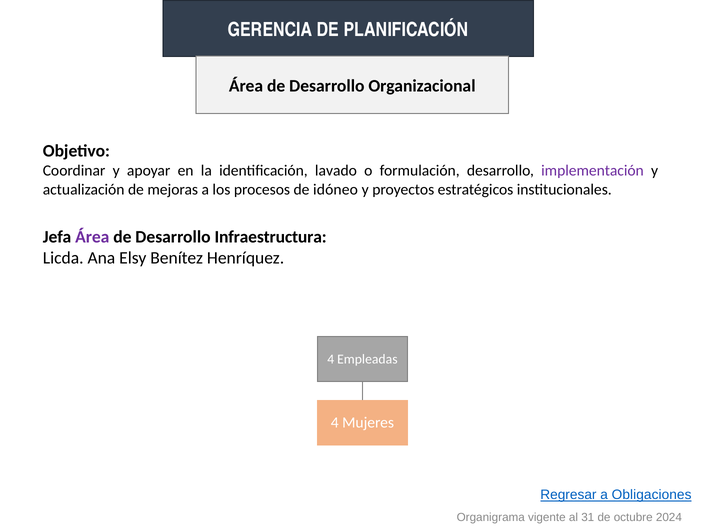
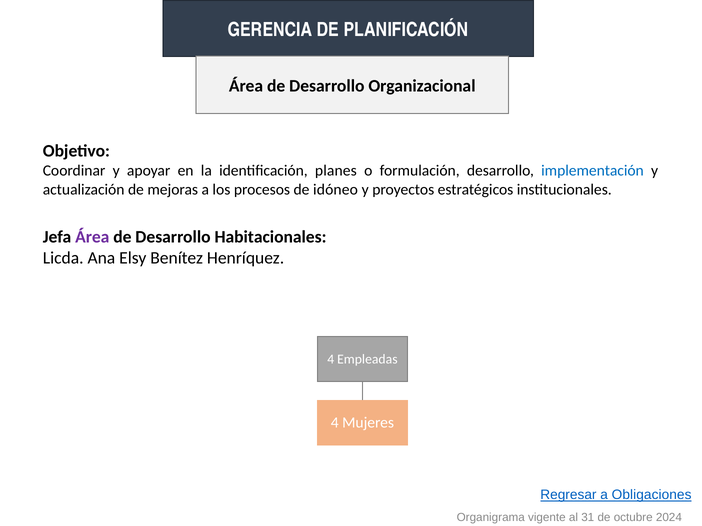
lavado: lavado -> planes (336, 171)
implementación colour: purple -> blue (593, 171)
Infraestructura: Infraestructura -> Habitacionales (270, 237)
